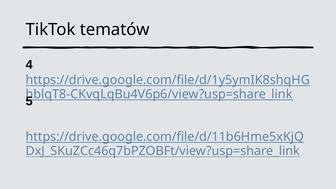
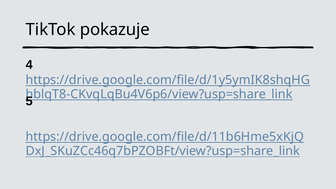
tematów: tematów -> pokazuje (115, 29)
